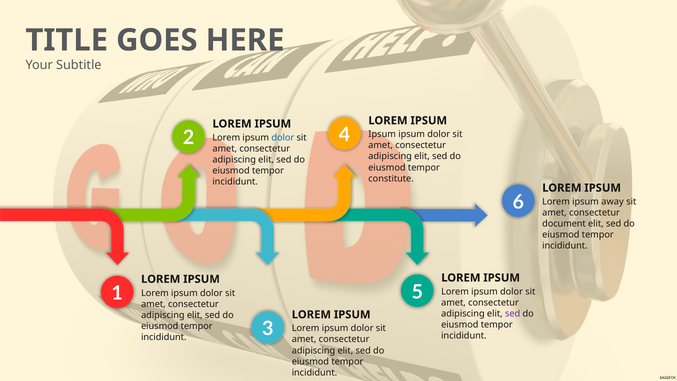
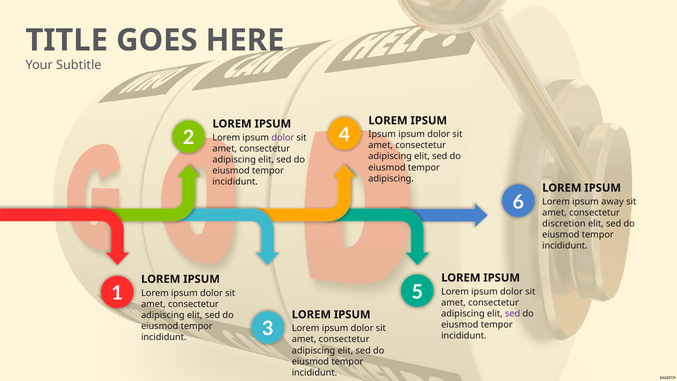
dolor colour: blue -> purple (283, 138)
constitute: constitute -> adipiscing (391, 178)
document: document -> discretion (564, 224)
